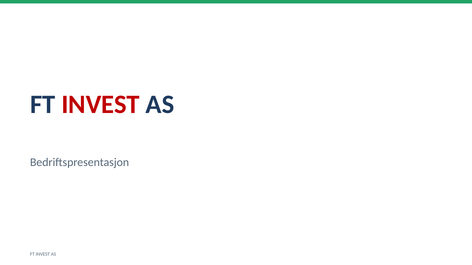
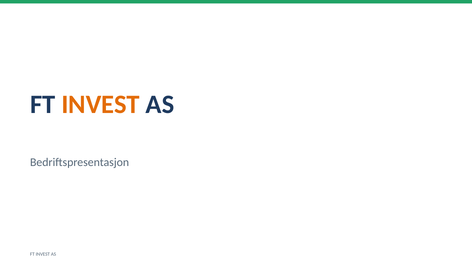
INVEST colour: red -> orange (101, 105)
